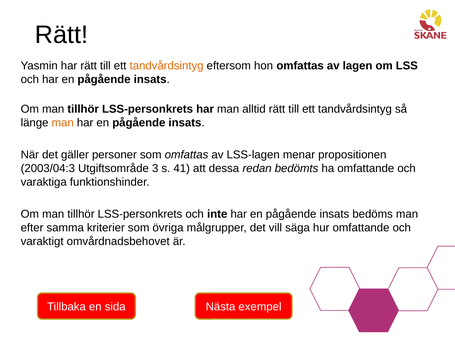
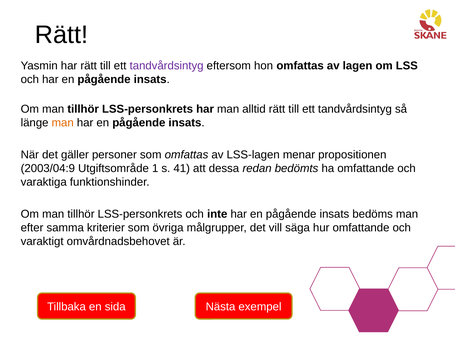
tandvårdsintyg colour: orange -> purple (167, 66)
2003/04:3: 2003/04:3 -> 2003/04:9 (48, 168)
3: 3 -> 1 (155, 168)
